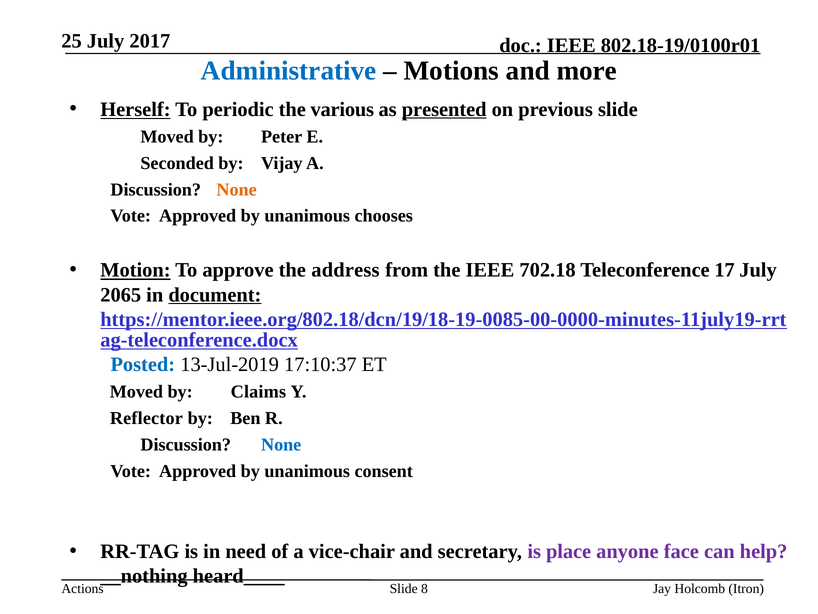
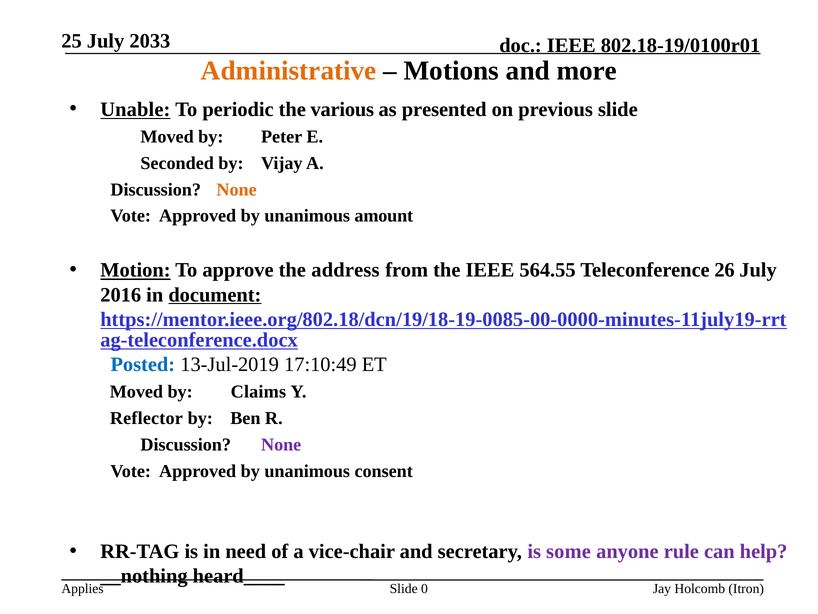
2017: 2017 -> 2033 (150, 41)
Administrative colour: blue -> orange (289, 71)
Herself: Herself -> Unable (135, 109)
presented underline: present -> none (444, 109)
chooses: chooses -> amount (384, 216)
702.18: 702.18 -> 564.55 (548, 270)
17: 17 -> 26 (725, 270)
2065: 2065 -> 2016 (121, 295)
17:10:37: 17:10:37 -> 17:10:49 (320, 364)
None colour: blue -> purple (281, 444)
place: place -> some (568, 551)
face: face -> rule (681, 551)
Actions: Actions -> Applies (83, 588)
8: 8 -> 0 (425, 588)
